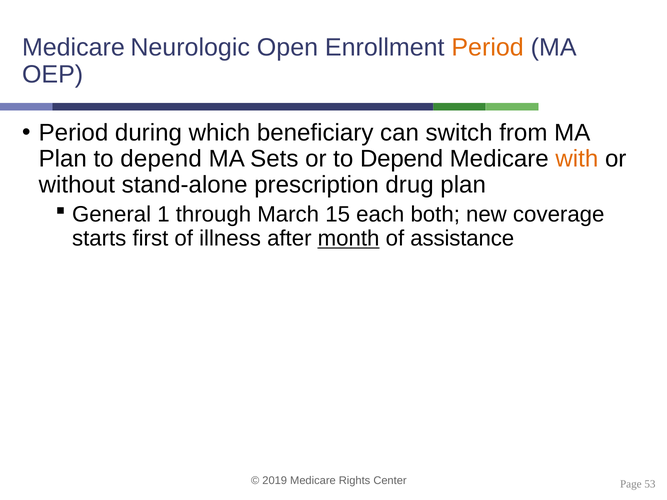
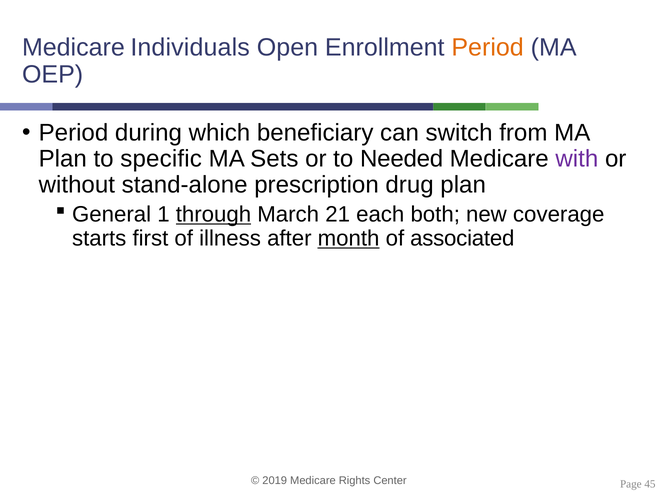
Neurologic: Neurologic -> Individuals (190, 47)
Plan to depend: depend -> specific (161, 159)
or to Depend: Depend -> Needed (402, 159)
with colour: orange -> purple (577, 159)
through underline: none -> present (213, 215)
15: 15 -> 21 (338, 215)
assistance: assistance -> associated (462, 239)
53: 53 -> 45 (650, 484)
